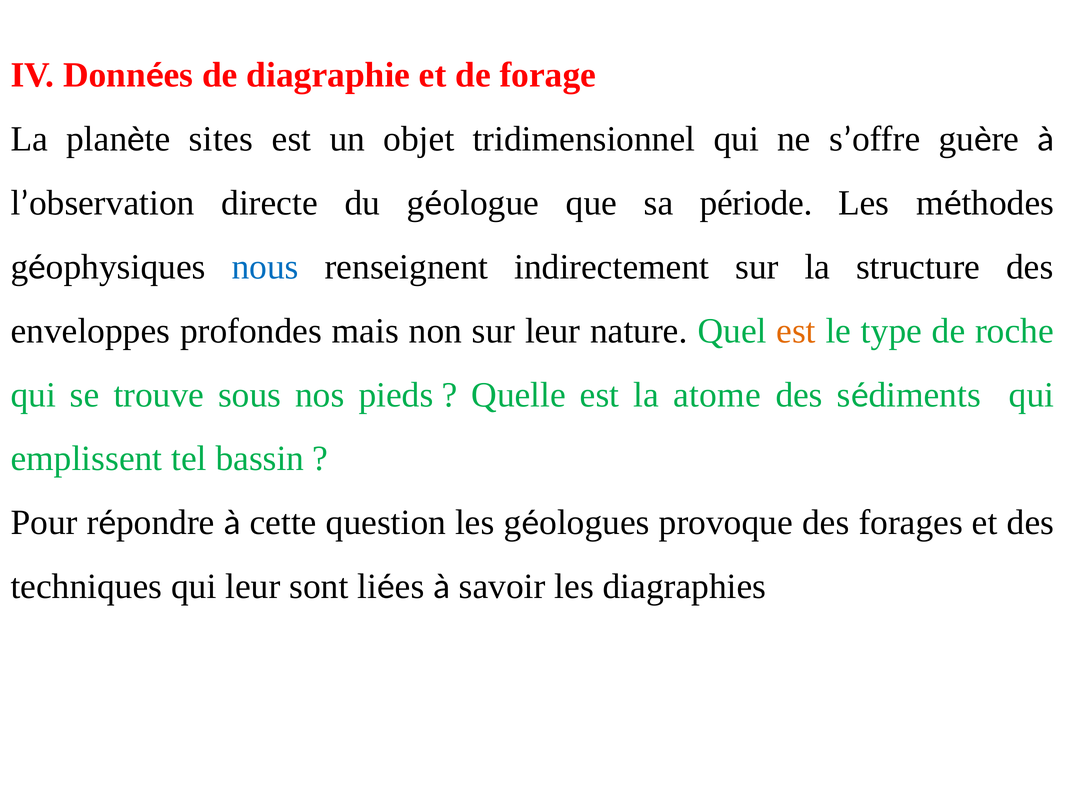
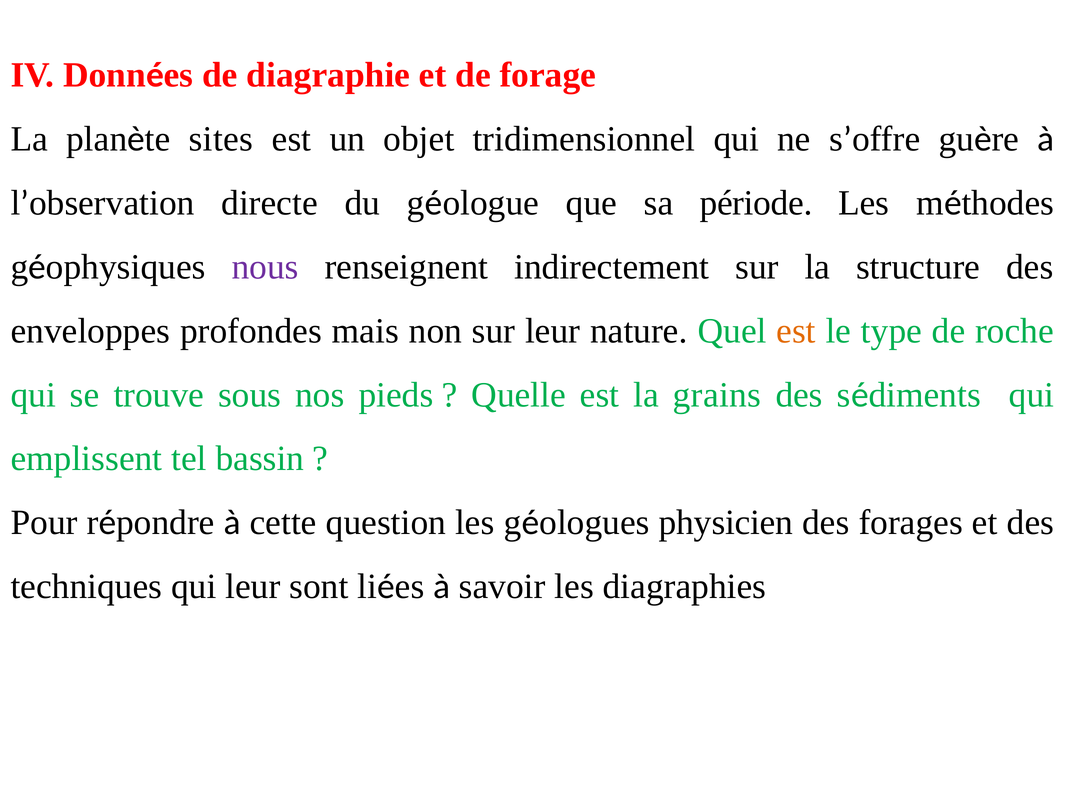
nous colour: blue -> purple (265, 267)
atome: atome -> grains (717, 395)
provoque: provoque -> physicien (726, 522)
